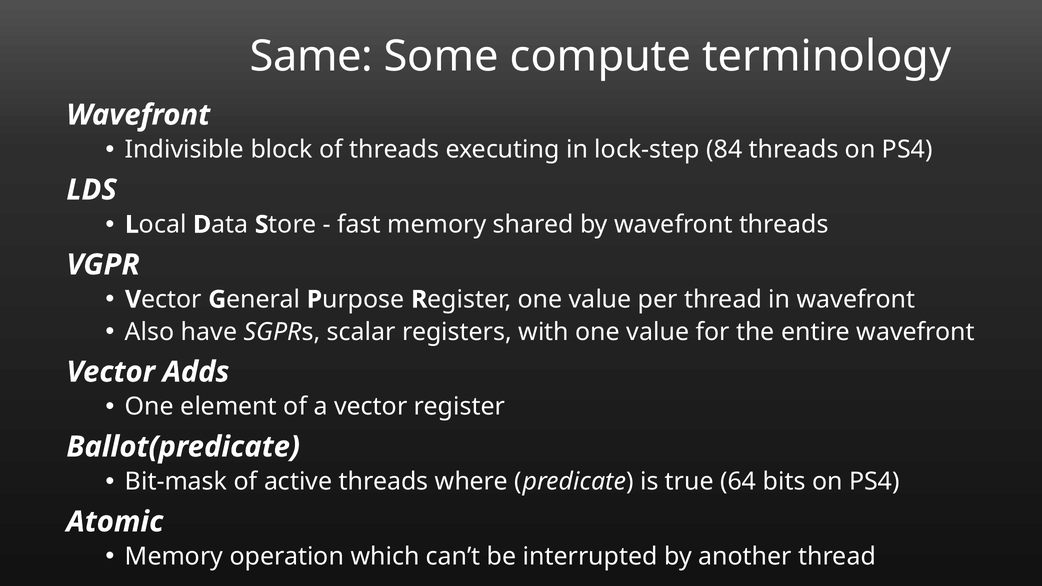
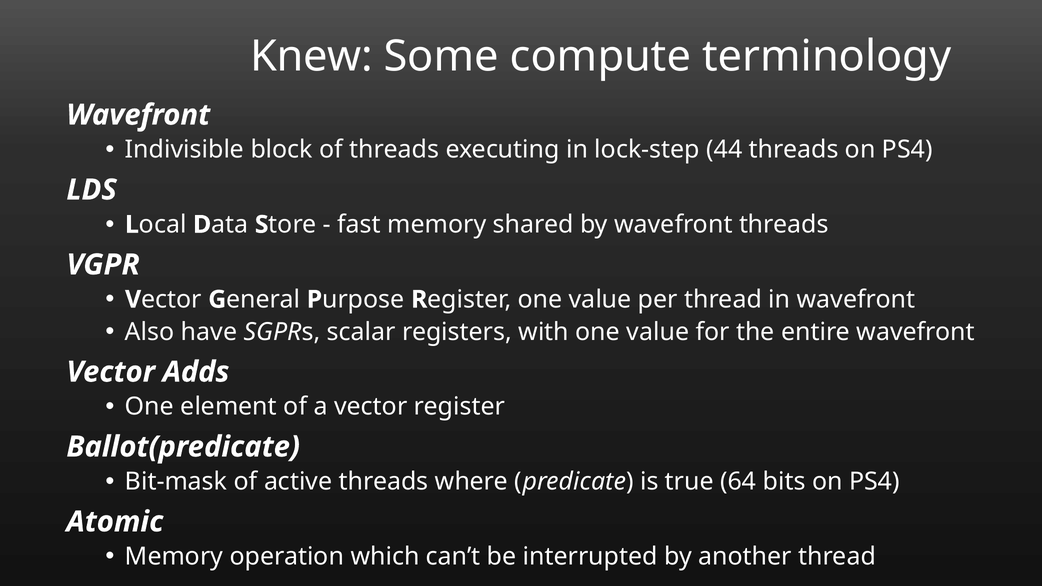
Same: Same -> Knew (311, 56)
84: 84 -> 44 (724, 150)
